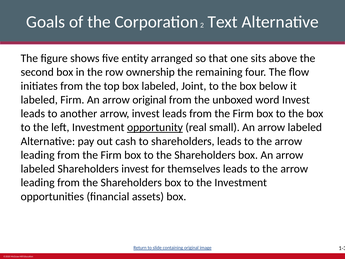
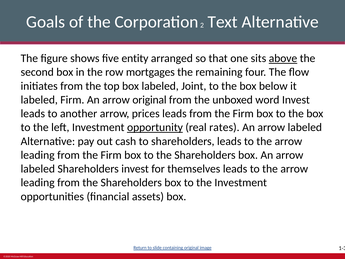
above underline: none -> present (283, 58)
ownership: ownership -> mortgages (150, 72)
arrow invest: invest -> prices (146, 113)
small: small -> rates (224, 127)
